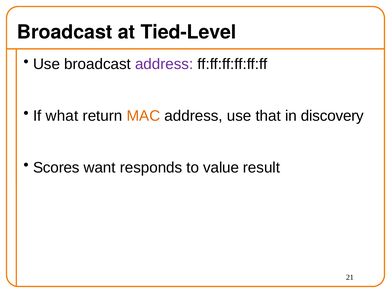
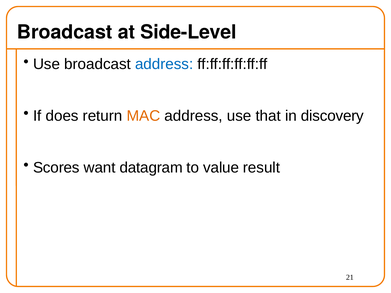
Tied-Level: Tied-Level -> Side-Level (188, 32)
address colour: purple -> blue (164, 64)
what: what -> does (62, 116)
responds: responds -> datagram (151, 168)
